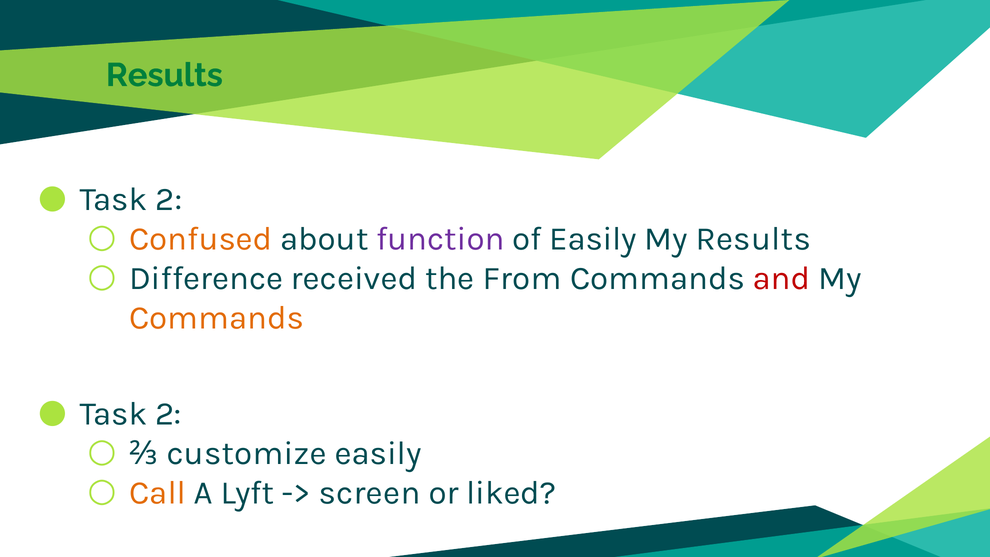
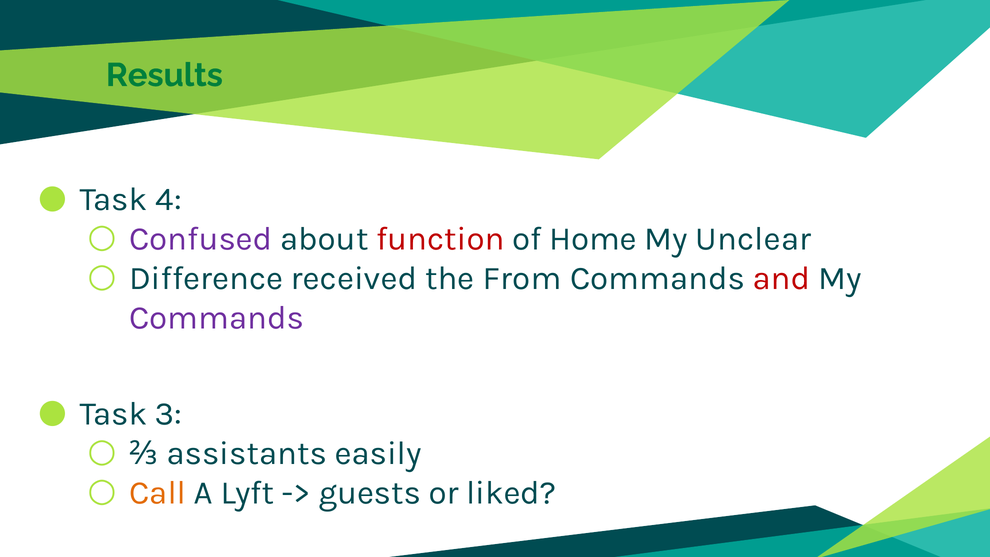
2: 2 -> 4 (169, 199)
Confused colour: orange -> purple (201, 239)
function colour: purple -> red (440, 239)
of Easily: Easily -> Home (593, 239)
My Results: Results -> Unclear (753, 239)
Commands colour: orange -> purple (217, 318)
2: 2 -> 3 (168, 414)
customize: customize -> assistants (247, 453)
screen: screen -> guests (370, 493)
